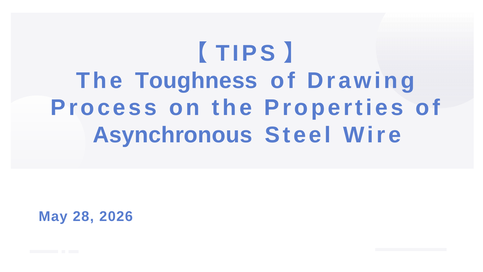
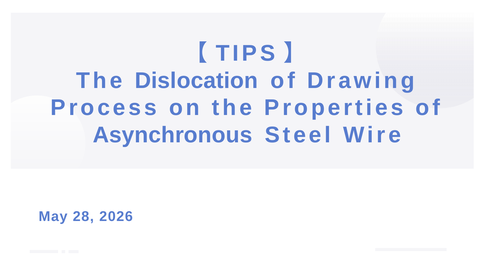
Toughness: Toughness -> Dislocation (196, 80)
